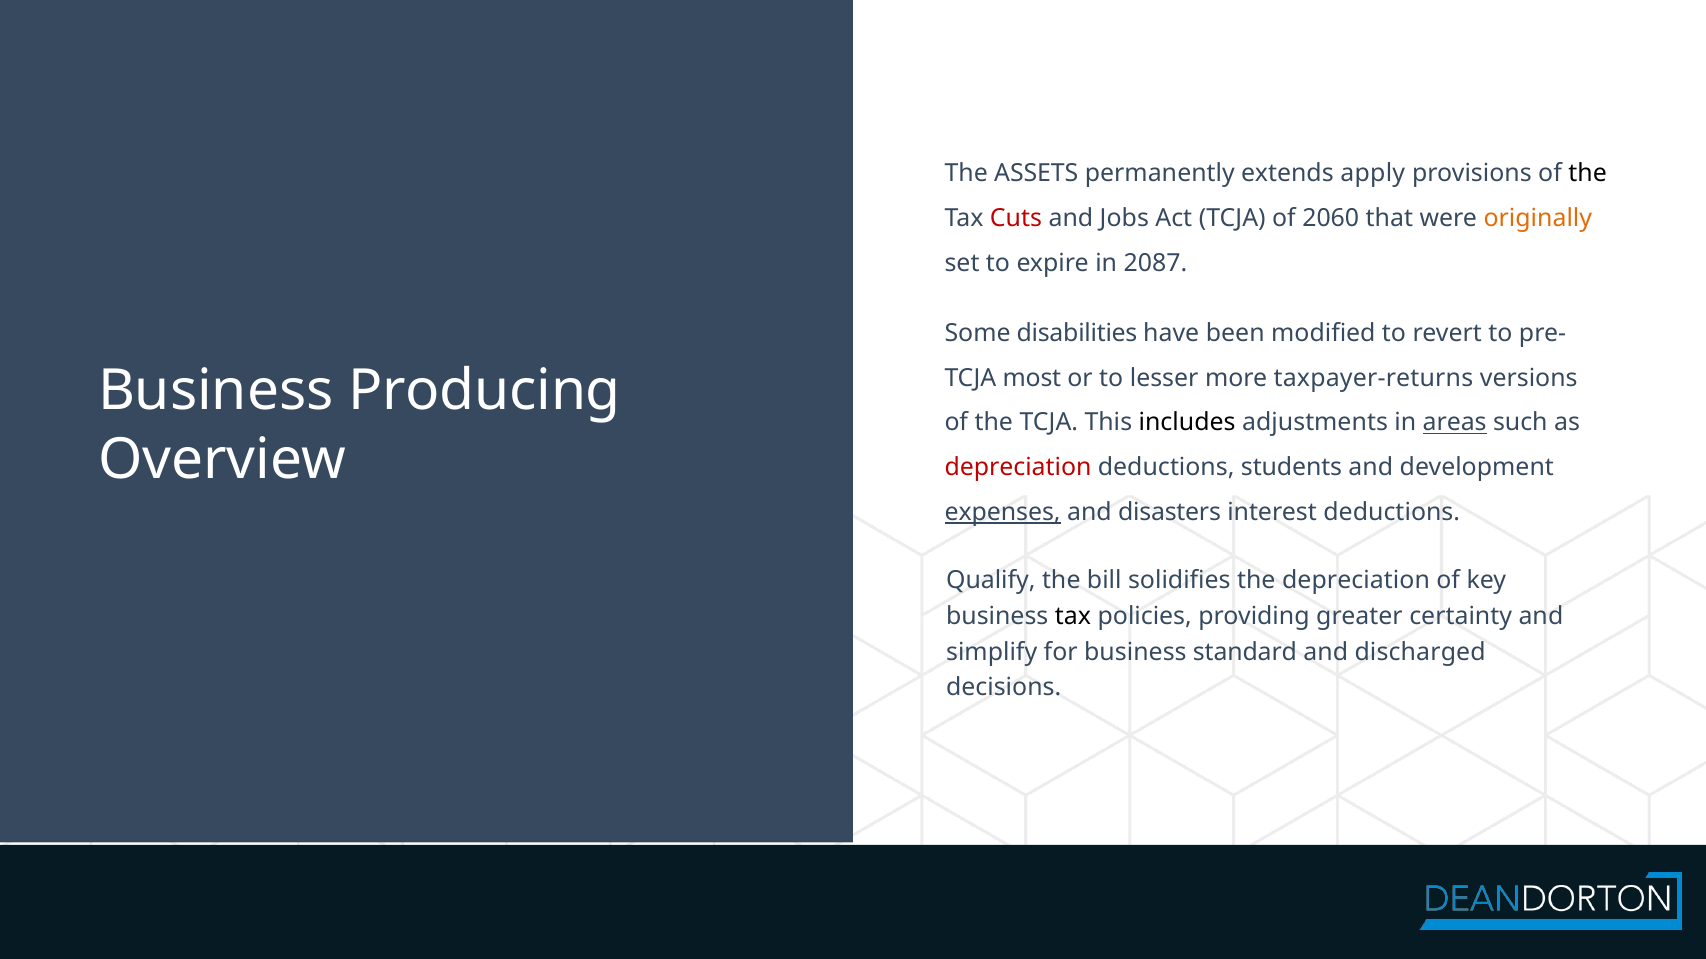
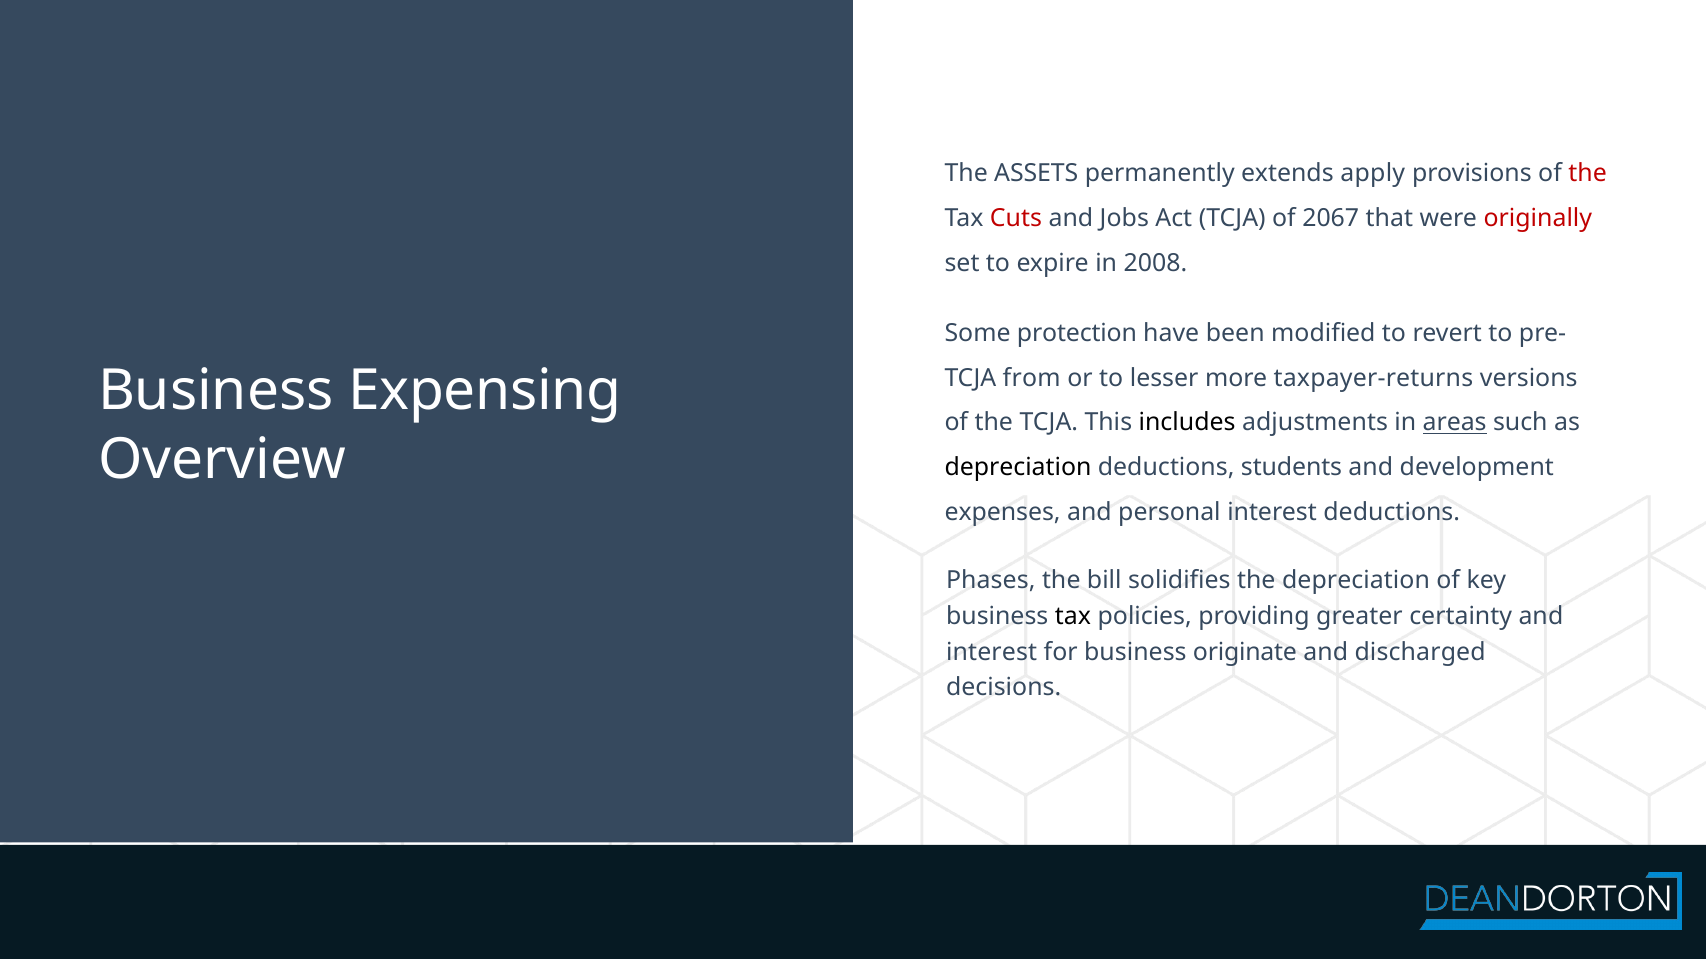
the colour: black -> red (1588, 173)
2060: 2060 -> 2067 (1331, 218)
originally colour: orange -> red (1538, 218)
2087: 2087 -> 2008 (1155, 263)
disabilities: disabilities -> protection (1077, 333)
most: most -> from (1032, 378)
Producing: Producing -> Expensing (485, 391)
depreciation colour: red -> black (1018, 468)
expenses underline: present -> none (1003, 513)
disasters: disasters -> personal (1169, 513)
Qualify: Qualify -> Phases (991, 581)
simplify: simplify -> interest (992, 652)
standard: standard -> originate (1245, 652)
